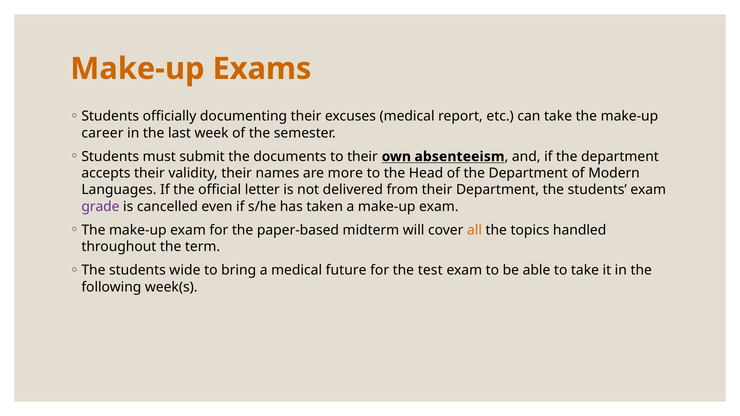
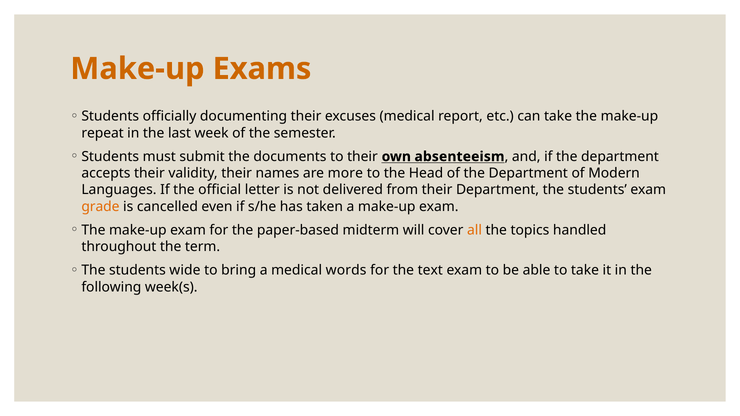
career: career -> repeat (103, 133)
grade colour: purple -> orange (100, 207)
future: future -> words (346, 270)
test: test -> text (430, 270)
